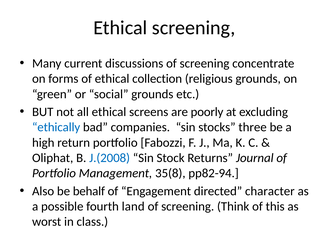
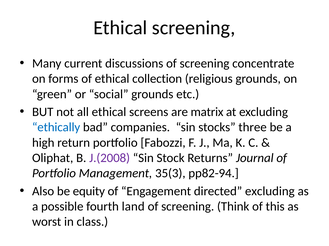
poorly: poorly -> matrix (207, 112)
J.(2008 colour: blue -> purple (110, 158)
35(8: 35(8 -> 35(3 (170, 174)
behalf: behalf -> equity (89, 192)
directed character: character -> excluding (270, 192)
